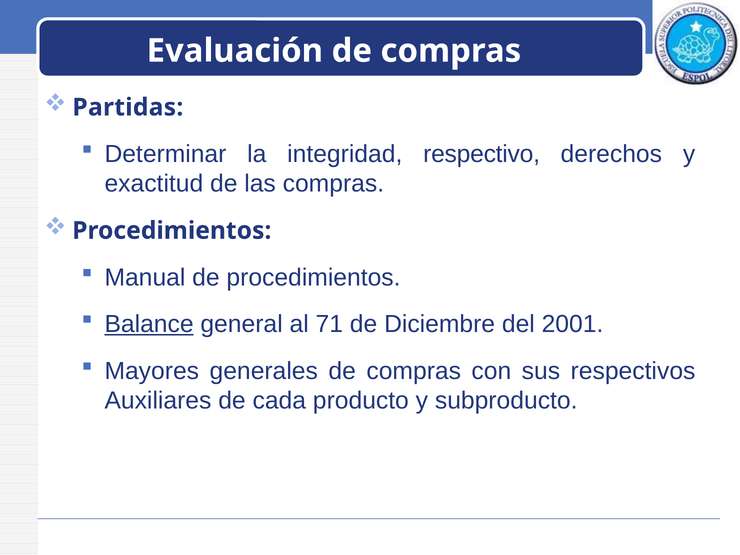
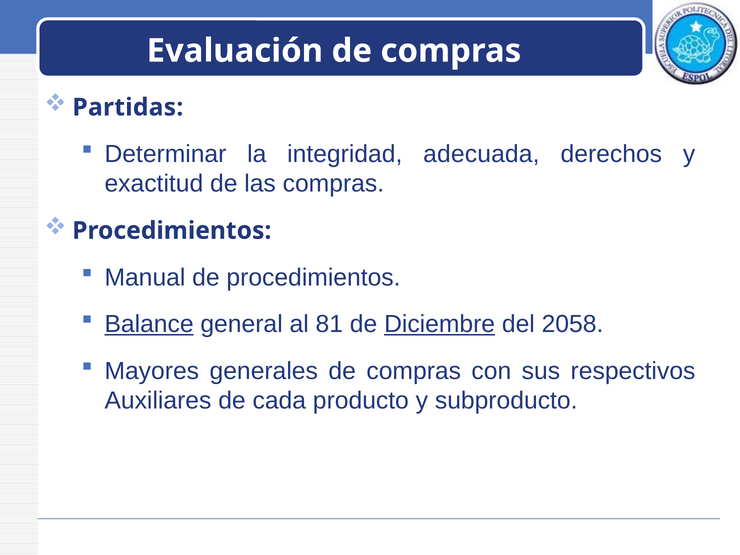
respectivo: respectivo -> adecuada (481, 154)
71: 71 -> 81 (329, 324)
Diciembre underline: none -> present (440, 324)
2001: 2001 -> 2058 (572, 324)
